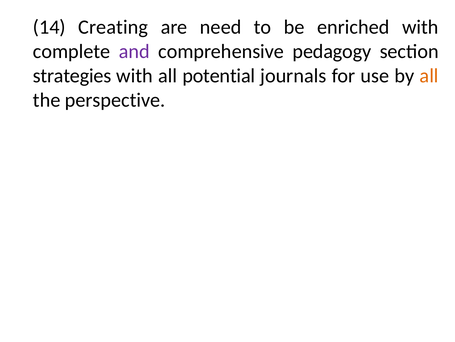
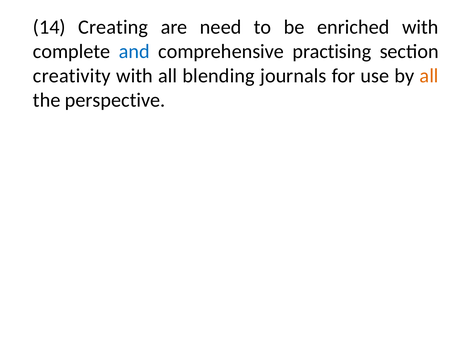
and colour: purple -> blue (134, 51)
pedagogy: pedagogy -> practising (332, 51)
strategies: strategies -> creativity (72, 76)
potential: potential -> blending (219, 76)
